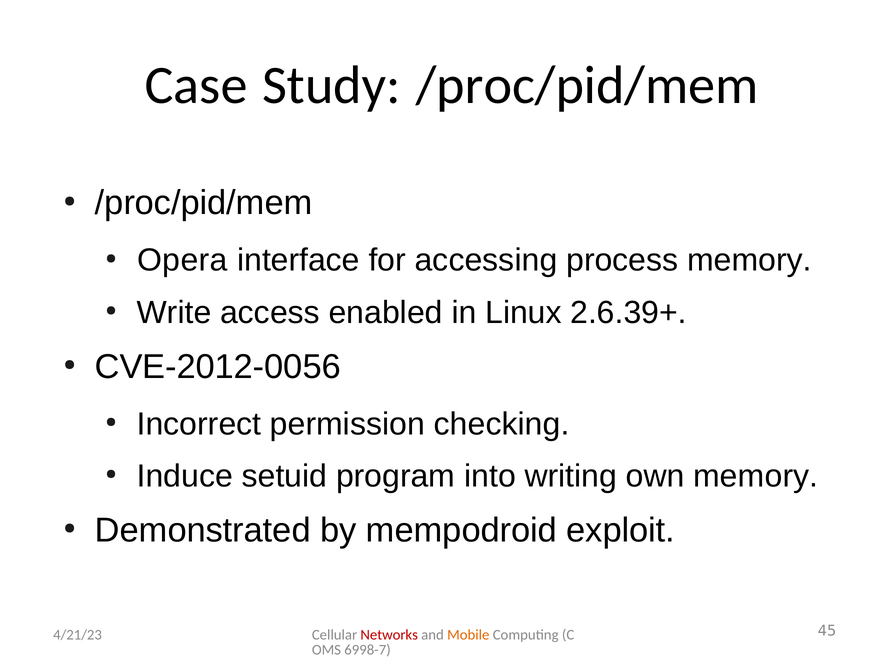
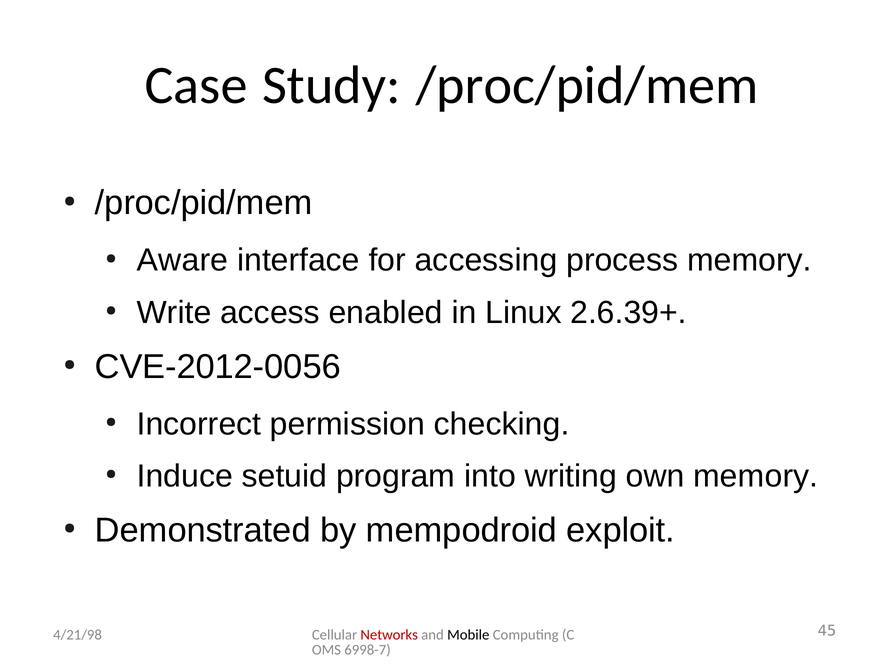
Opera: Opera -> Aware (182, 260)
Mobile colour: orange -> black (468, 635)
4/21/23: 4/21/23 -> 4/21/98 (78, 635)
